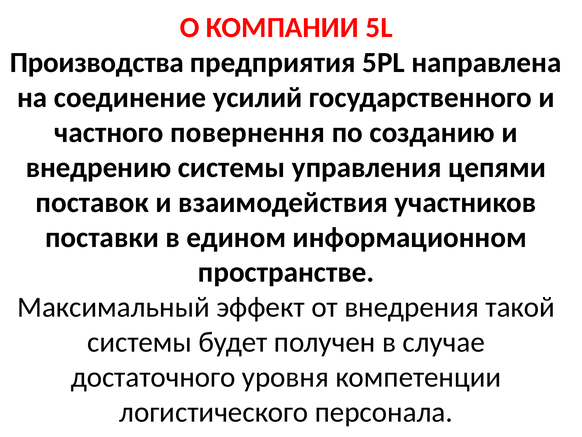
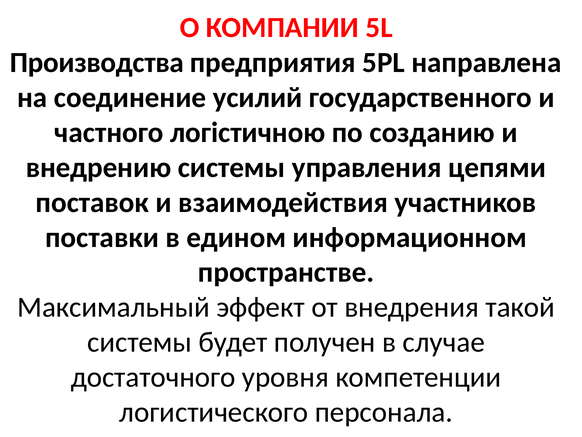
повернення: повернення -> логістичною (248, 132)
